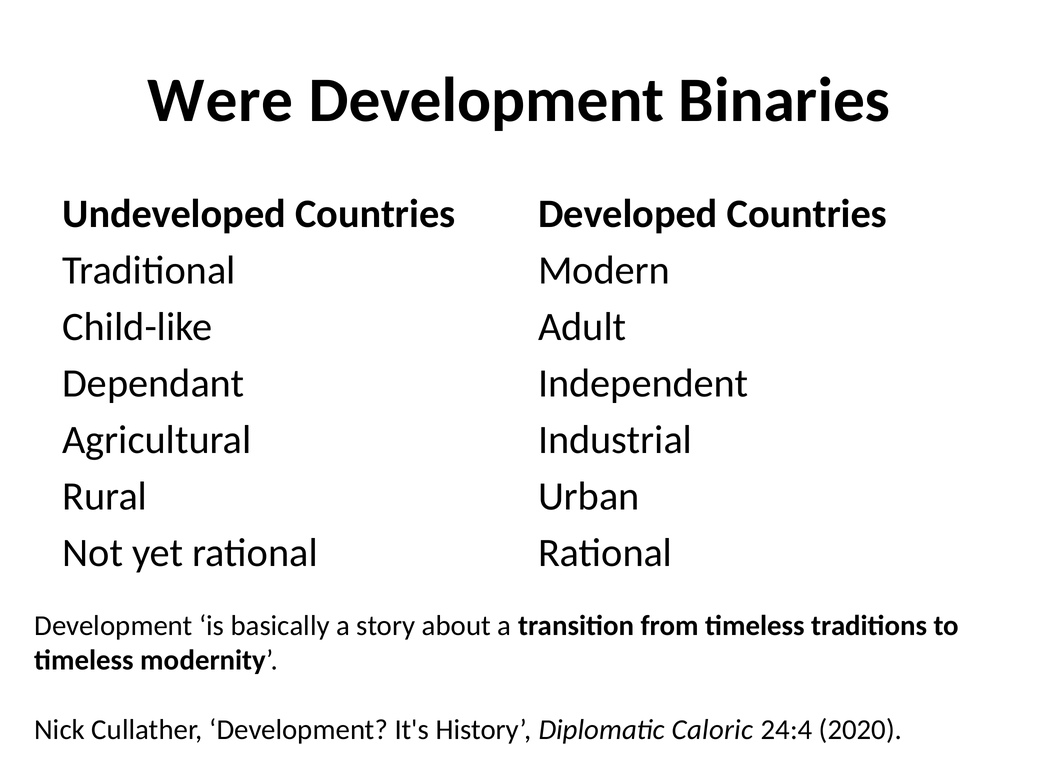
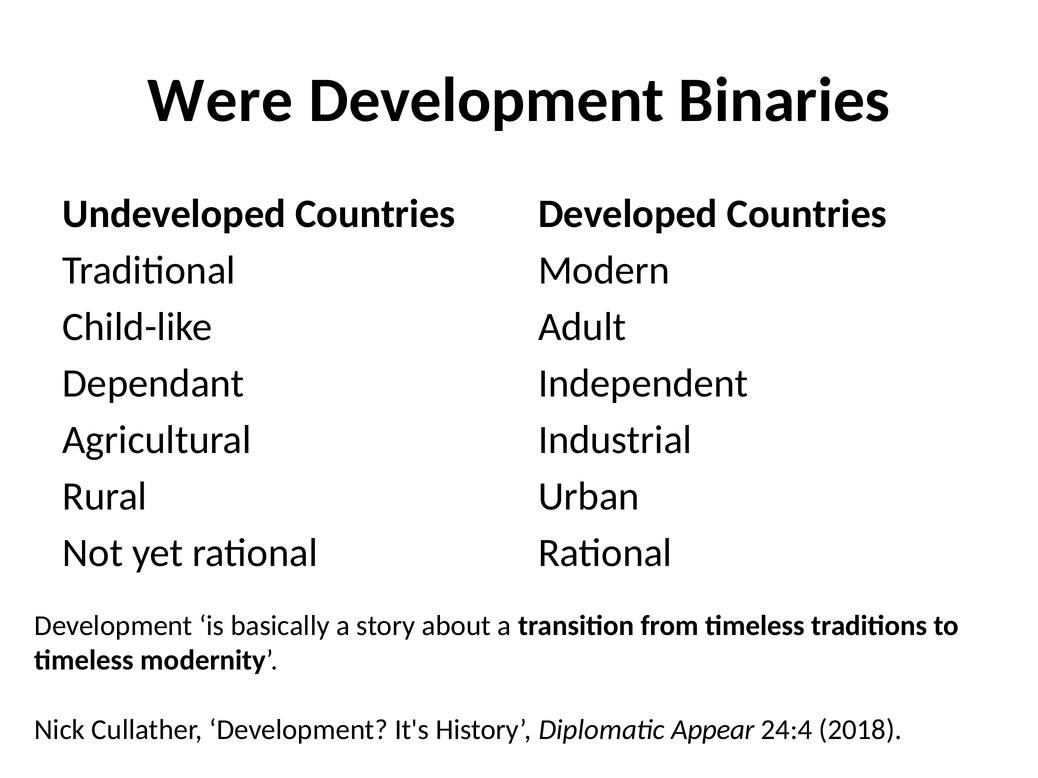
Caloric: Caloric -> Appear (713, 730)
2020: 2020 -> 2018 (860, 730)
